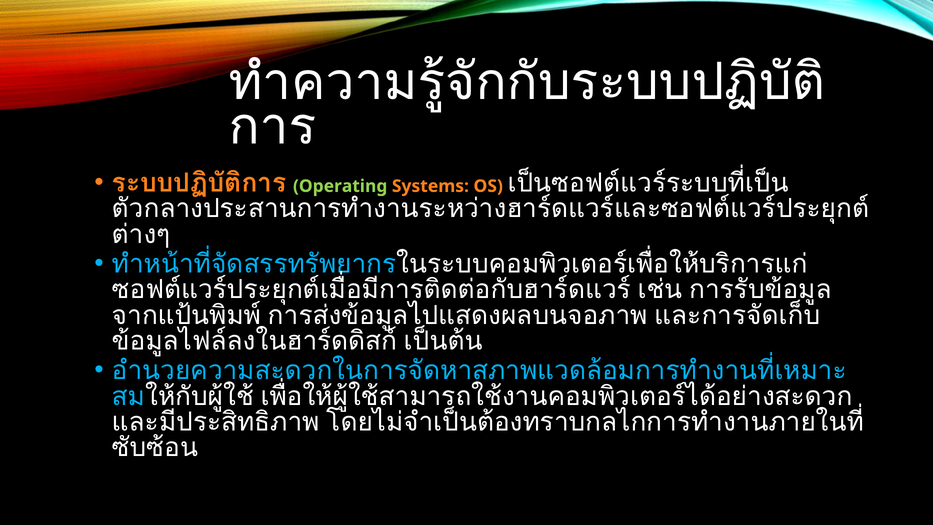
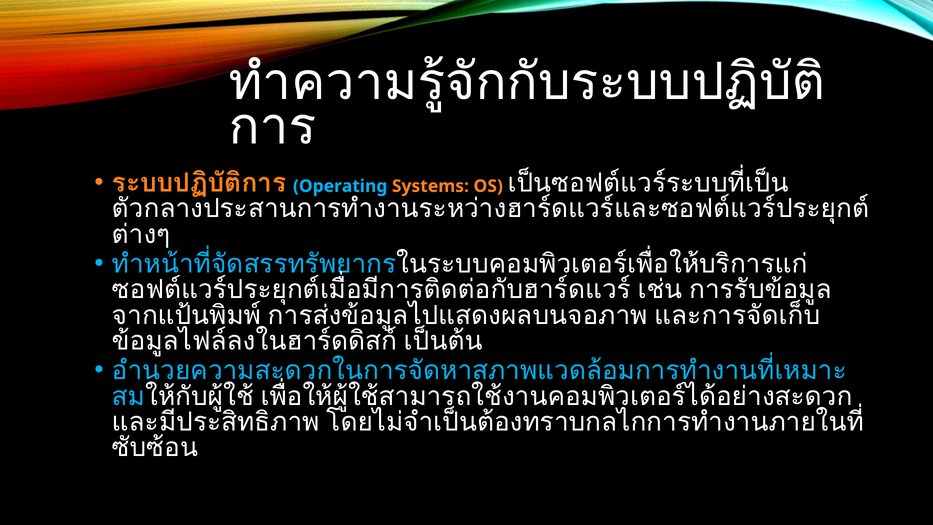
Operating colour: light green -> light blue (340, 186)
